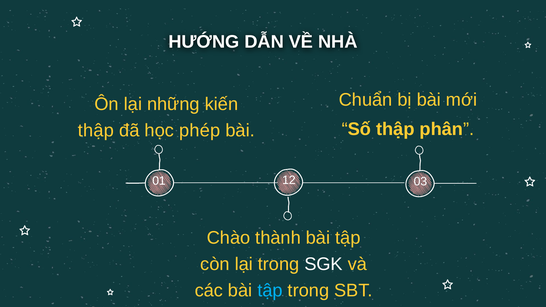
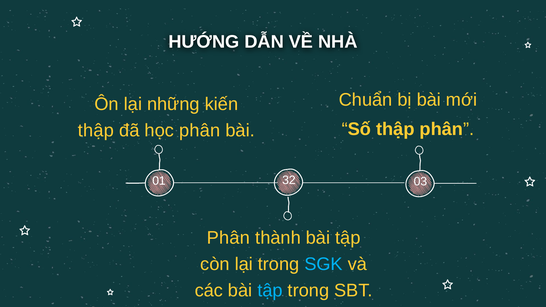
học phép: phép -> phân (200, 131)
12: 12 -> 32 (289, 180)
Chào: Chào -> Phân (228, 238)
SGK colour: white -> light blue (324, 264)
